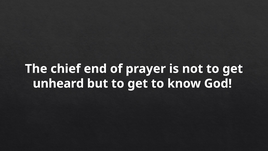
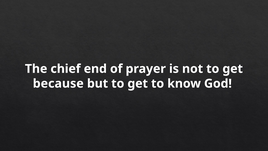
unheard: unheard -> because (58, 83)
